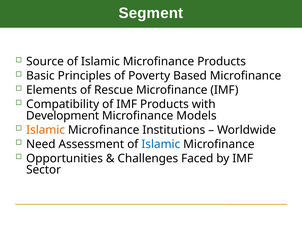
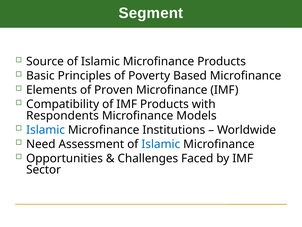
Rescue: Rescue -> Proven (114, 90)
Development: Development -> Respondents (63, 115)
Islamic colour: orange -> blue (46, 130)
